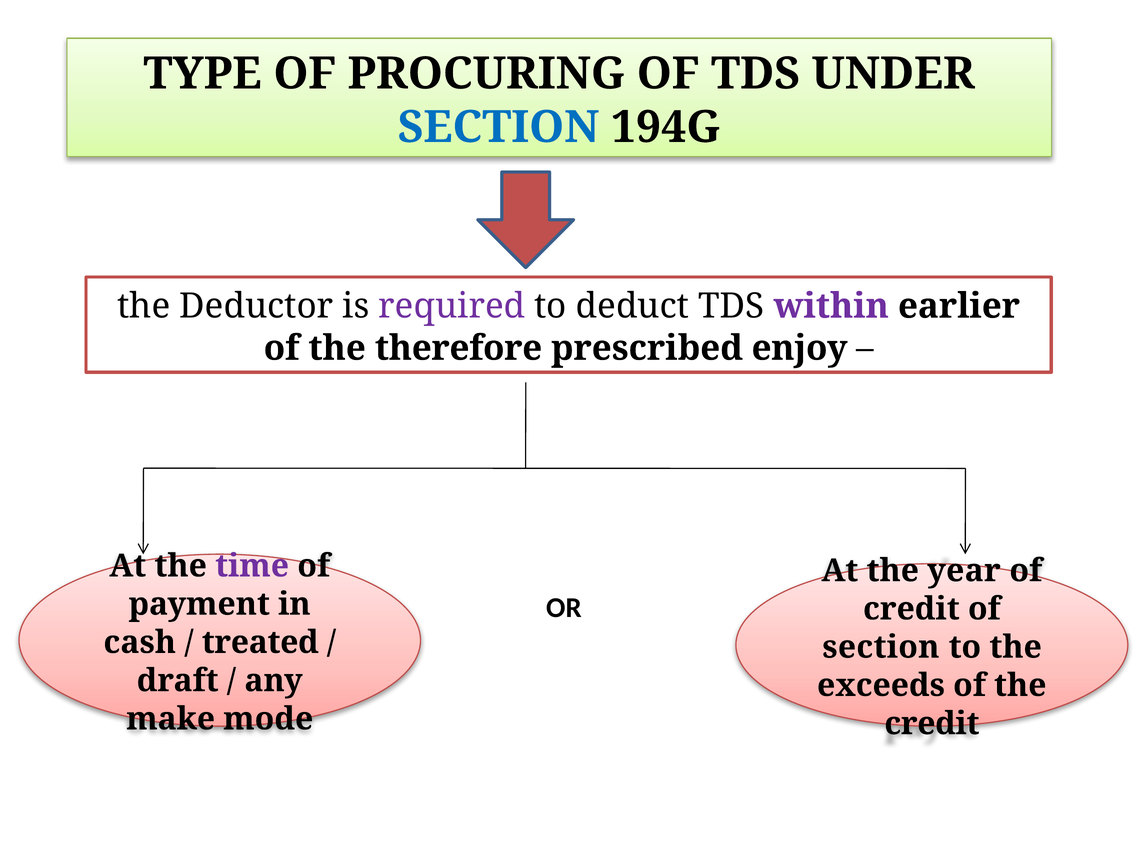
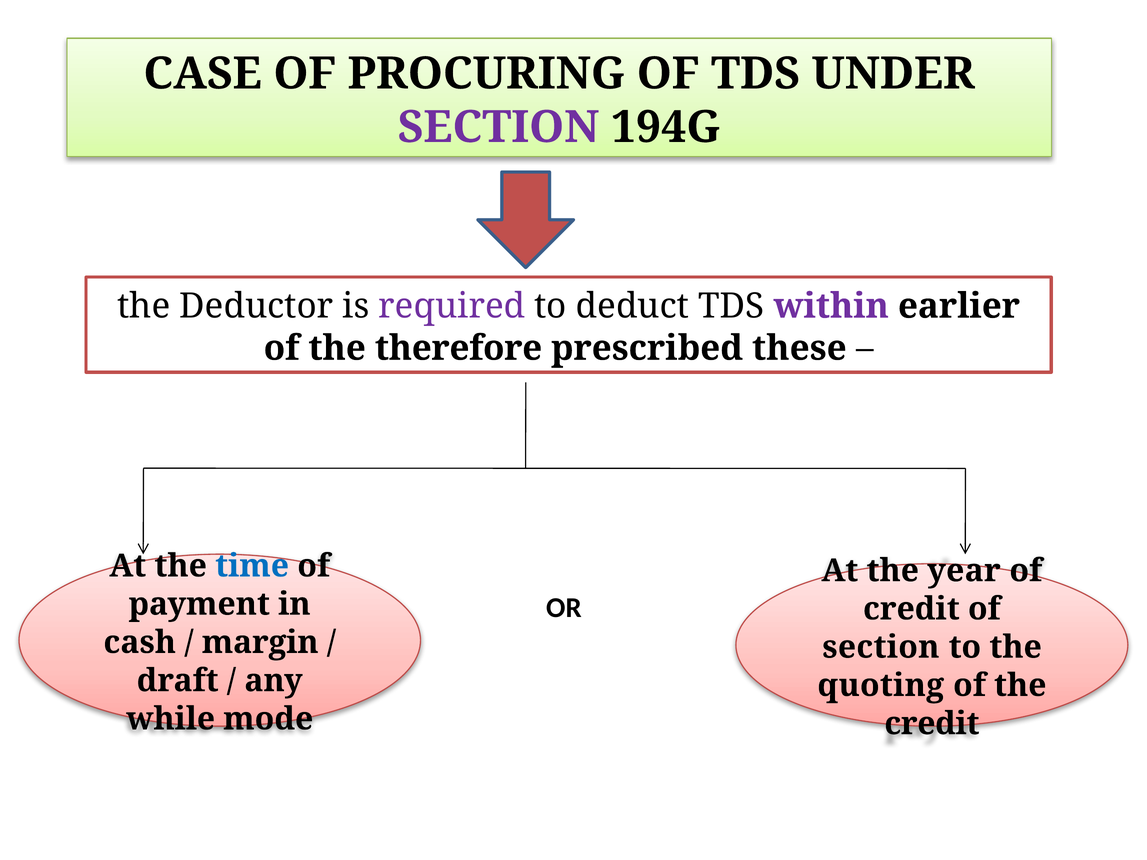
TYPE: TYPE -> CASE (203, 74)
SECTION colour: blue -> purple (498, 127)
enjoy: enjoy -> these (799, 348)
time colour: purple -> blue (252, 566)
treated: treated -> margin (260, 643)
exceeds: exceeds -> quoting (881, 686)
make: make -> while (171, 719)
